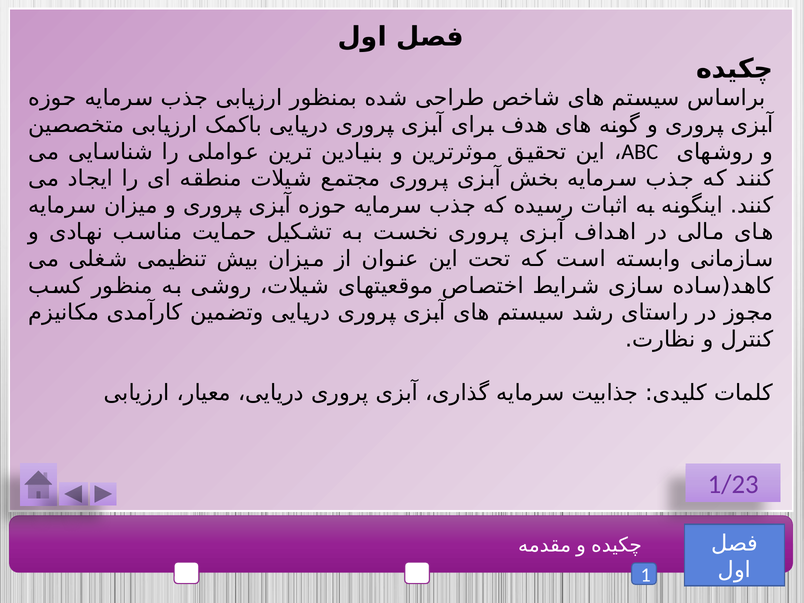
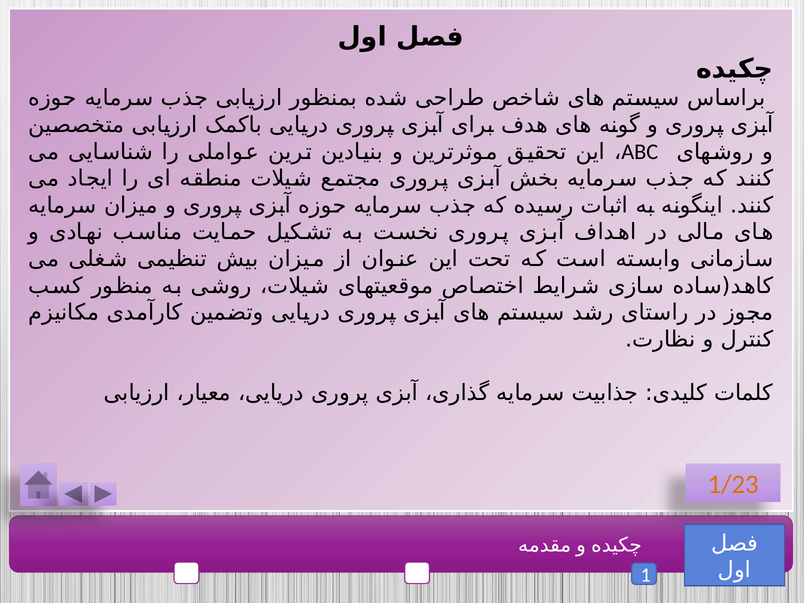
1/23 colour: purple -> orange (733, 485)
